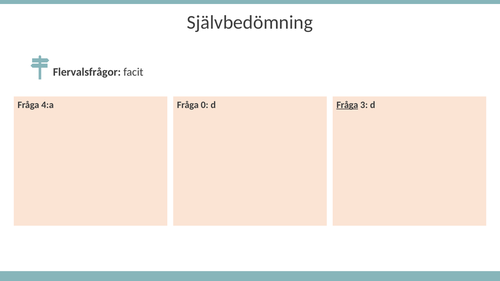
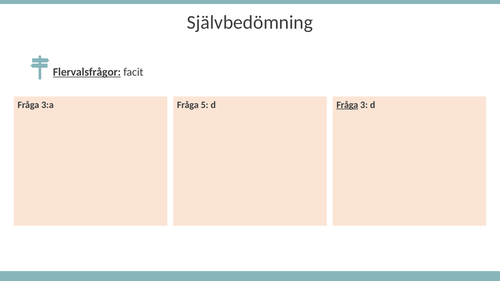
Flervalsfrågor underline: none -> present (87, 72)
4:a: 4:a -> 3:a (48, 105)
0: 0 -> 5 (205, 105)
